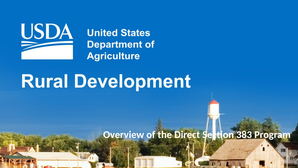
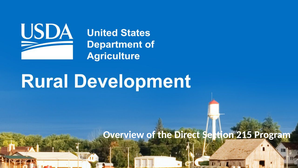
383: 383 -> 215 (244, 134)
